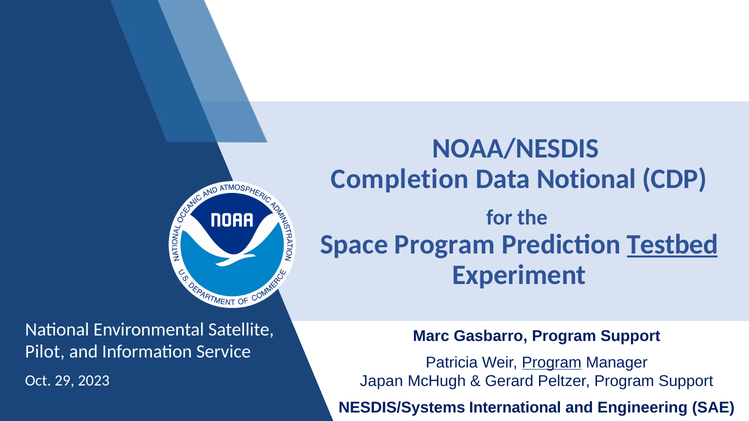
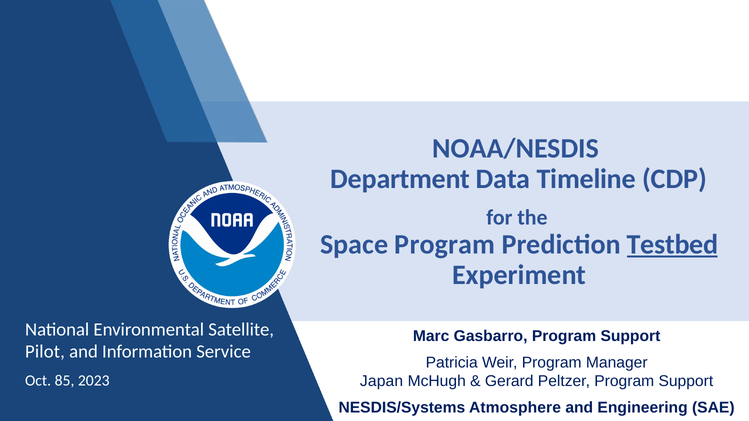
Completion: Completion -> Department (400, 179)
Notional: Notional -> Timeline (586, 179)
Program underline: present -> none (552, 363)
29: 29 -> 85 (65, 381)
International: International -> Atmosphere (515, 408)
